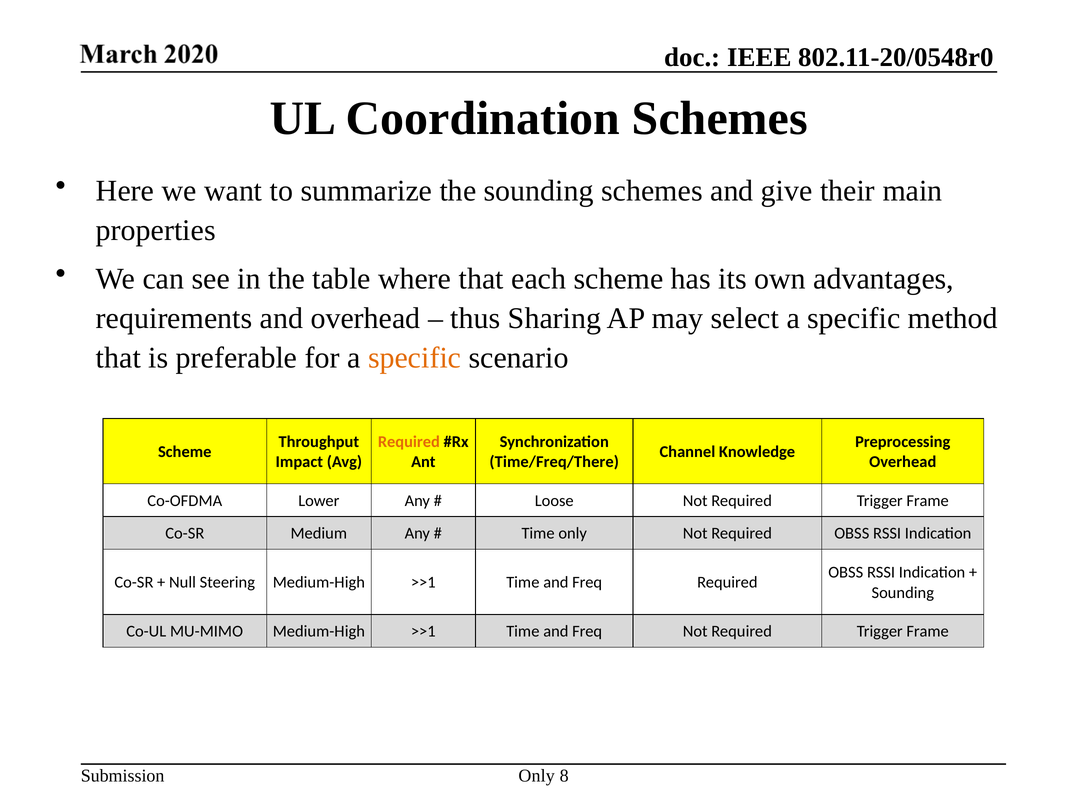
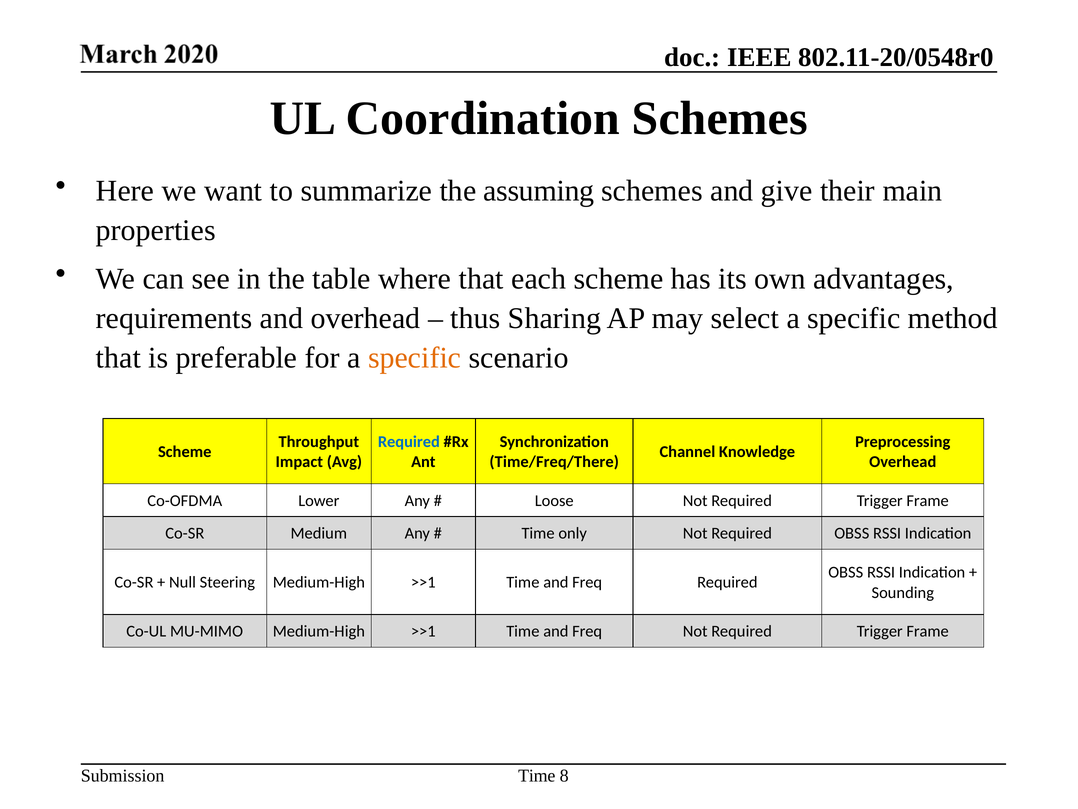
the sounding: sounding -> assuming (539, 191)
Required colour: orange -> blue (409, 441)
Only: Only -> Time (537, 775)
